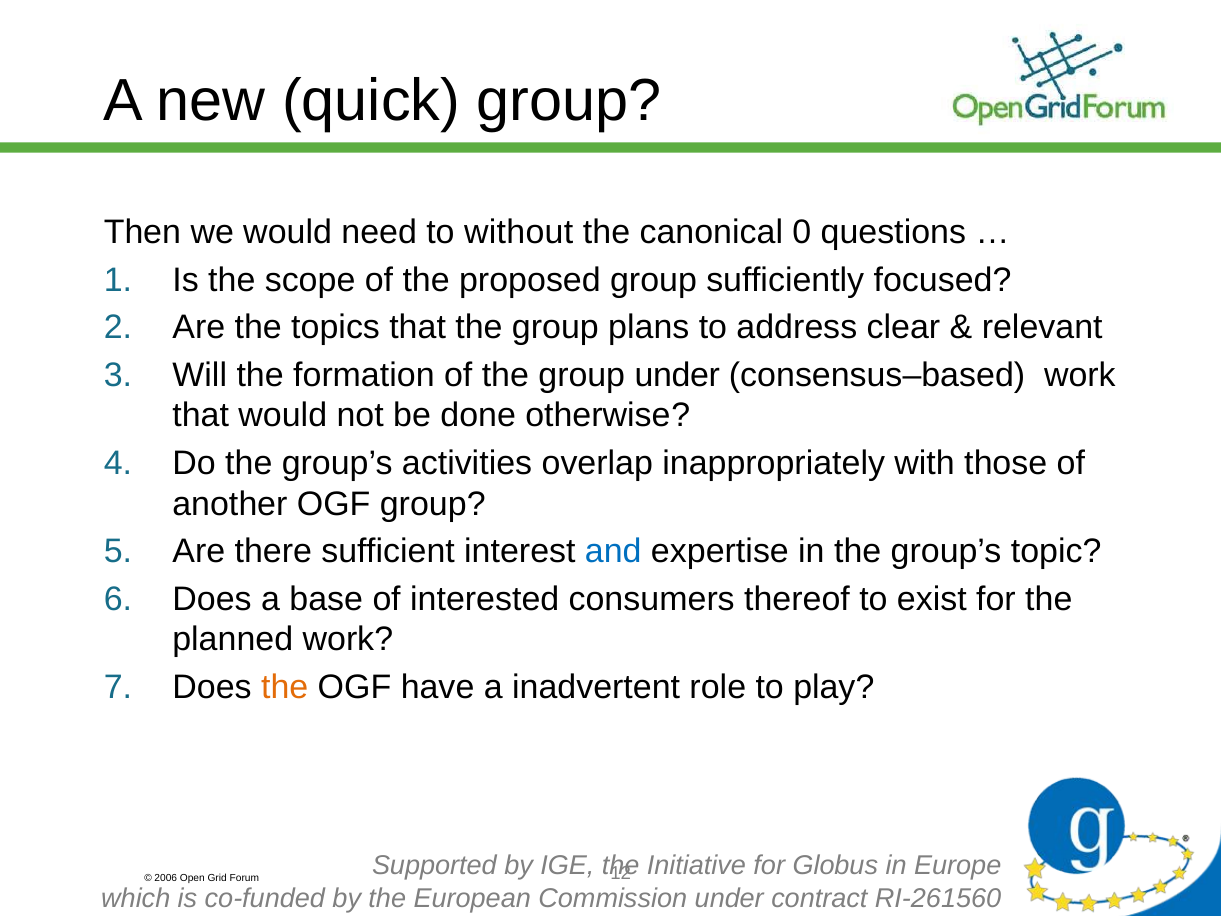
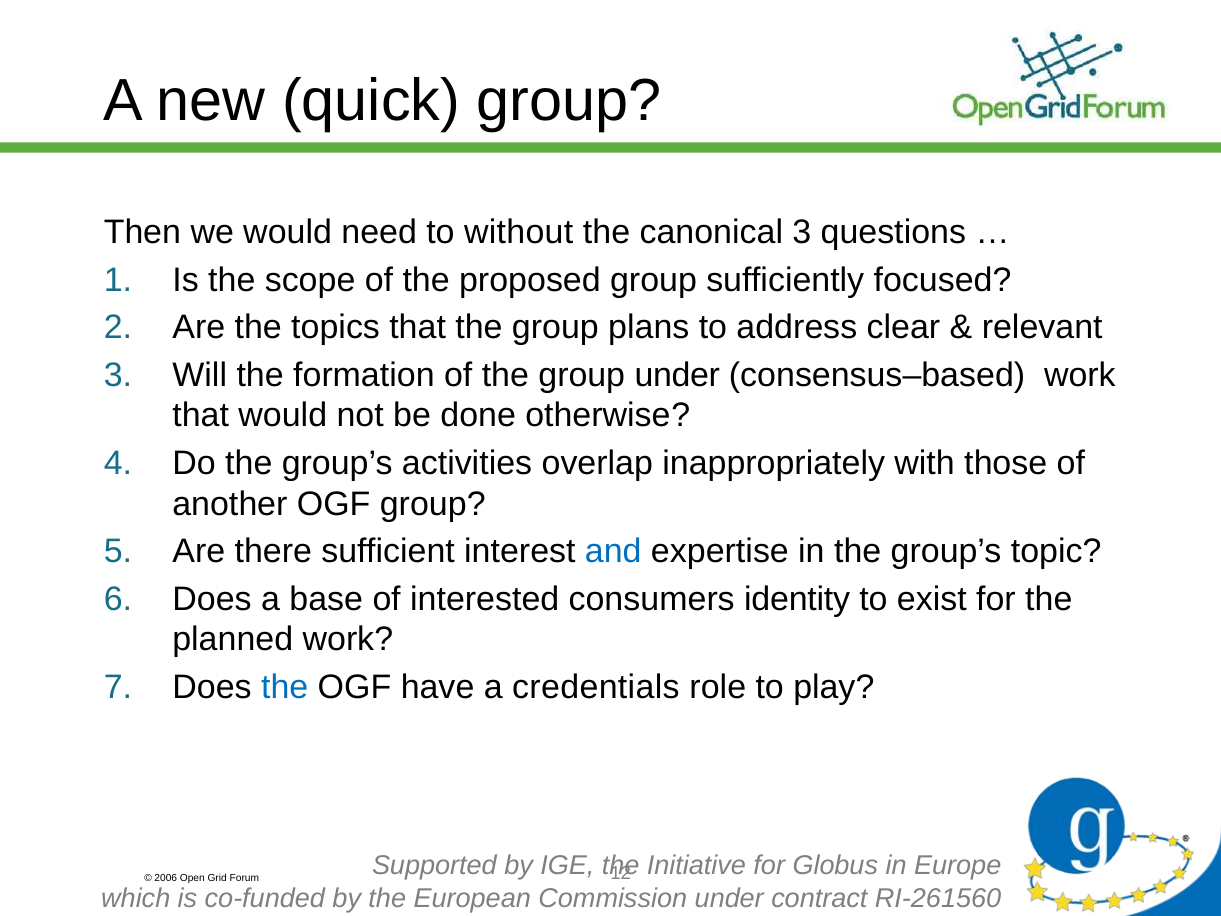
canonical 0: 0 -> 3 (802, 232)
thereof: thereof -> identity (797, 599)
the colour: orange -> blue (285, 687)
inadvertent: inadvertent -> credentials (596, 687)
